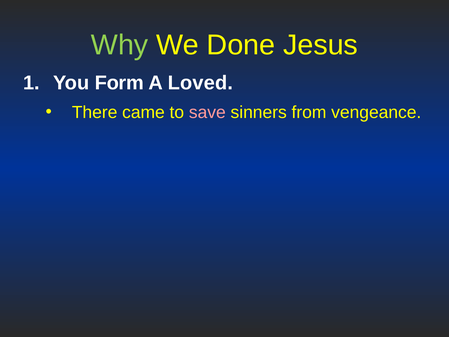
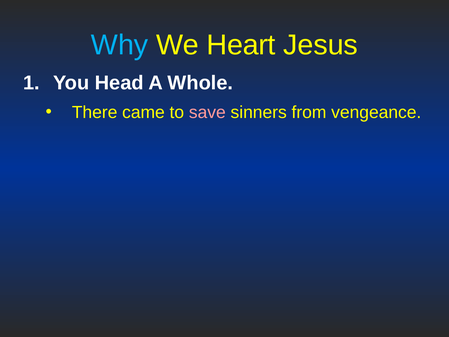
Why colour: light green -> light blue (120, 45)
Done: Done -> Heart (241, 45)
Form: Form -> Head (119, 83)
Loved: Loved -> Whole (200, 83)
